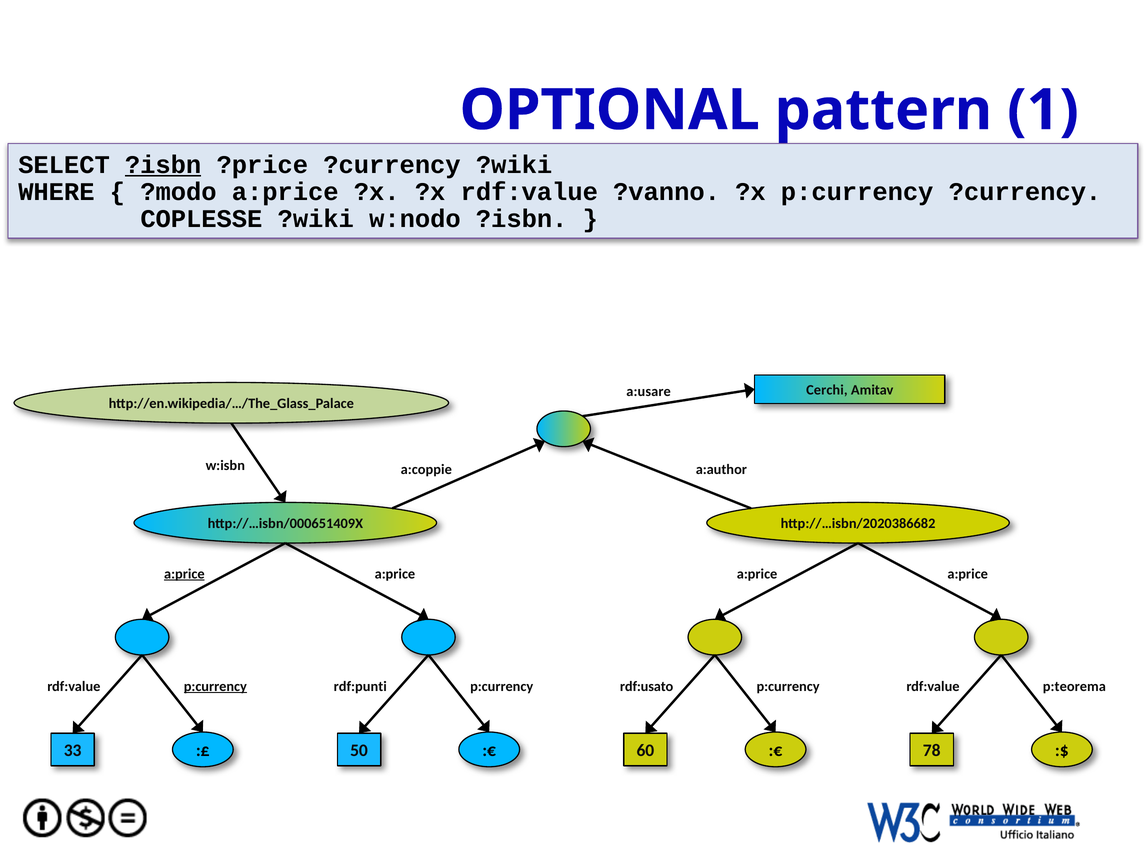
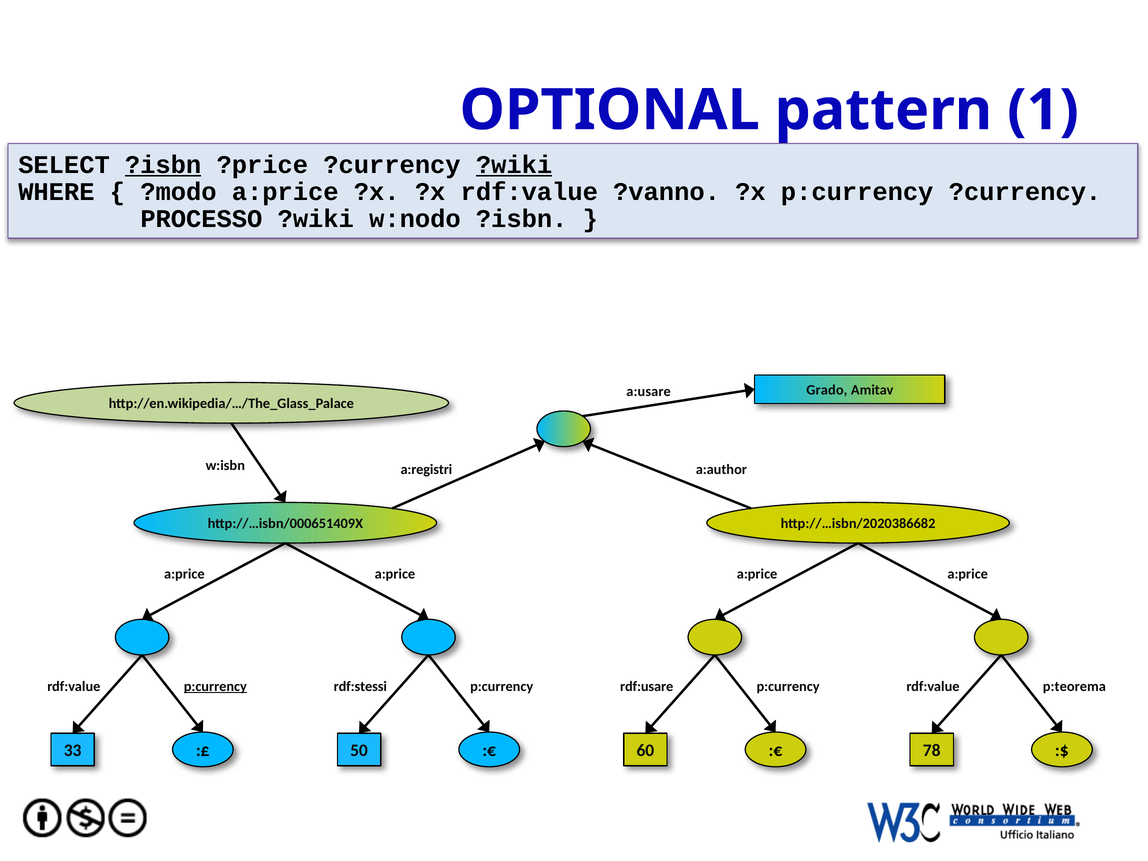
?wiki underline: none -> present (514, 165)
COPLESSE: COPLESSE -> PROCESSO (201, 219)
Cerchi: Cerchi -> Grado (827, 390)
a:coppie: a:coppie -> a:registri (426, 470)
a:price underline: present -> none (184, 574)
rdf:punti: rdf:punti -> rdf:stessi (360, 686)
rdf:usato: rdf:usato -> rdf:usare (647, 686)
